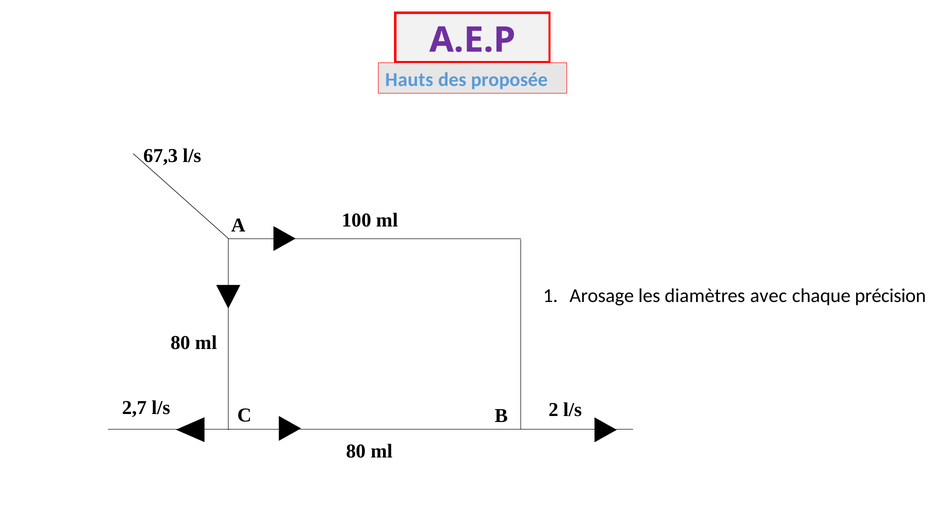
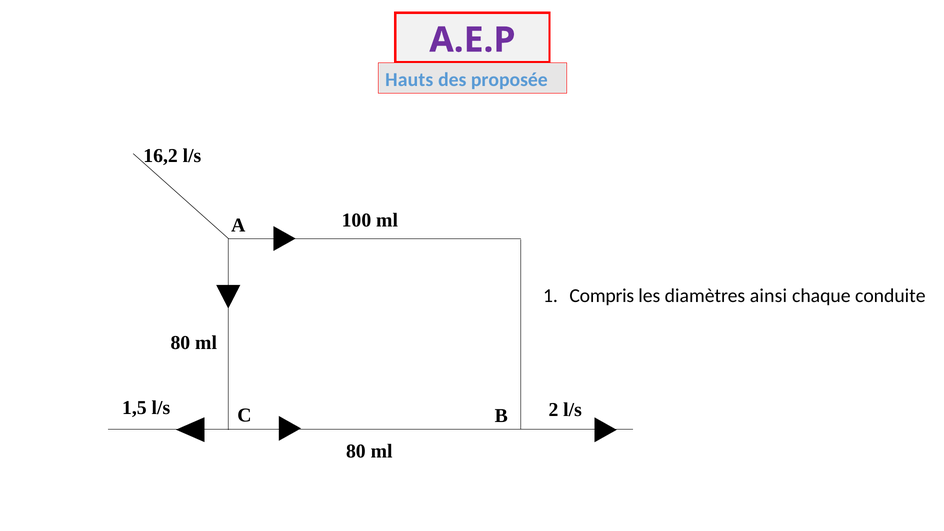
67,3: 67,3 -> 16,2 (161, 156)
Arosage: Arosage -> Compris (602, 296)
avec: avec -> ainsi (768, 296)
précision: précision -> conduite (890, 296)
2,7: 2,7 -> 1,5 (134, 408)
